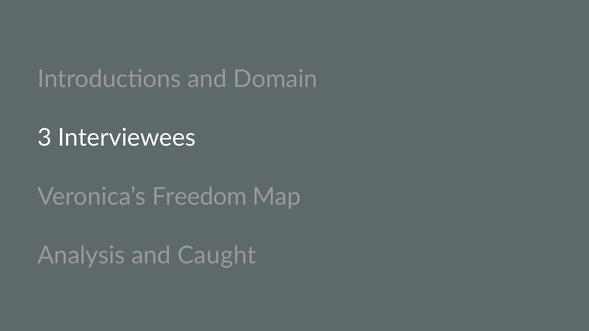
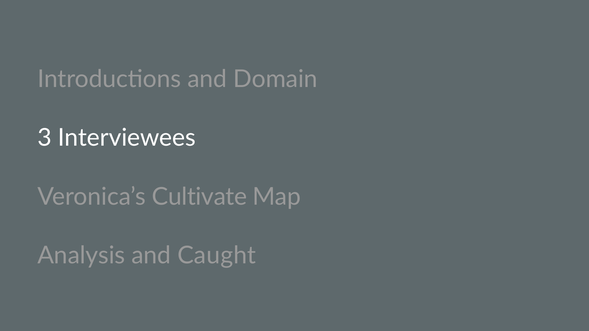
Freedom: Freedom -> Cultivate (200, 197)
